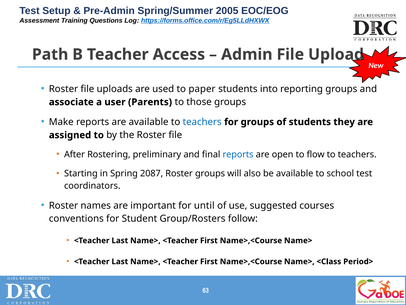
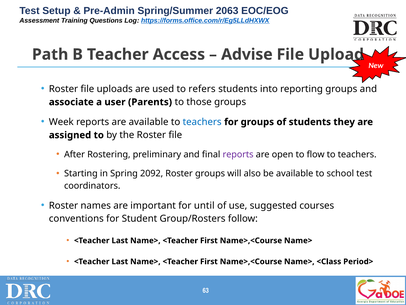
2005: 2005 -> 2063 (227, 11)
Admin: Admin -> Advise (247, 54)
paper: paper -> refers (202, 89)
Make: Make -> Week (61, 122)
reports colour: blue -> purple (238, 154)
2087: 2087 -> 2092 (152, 173)
